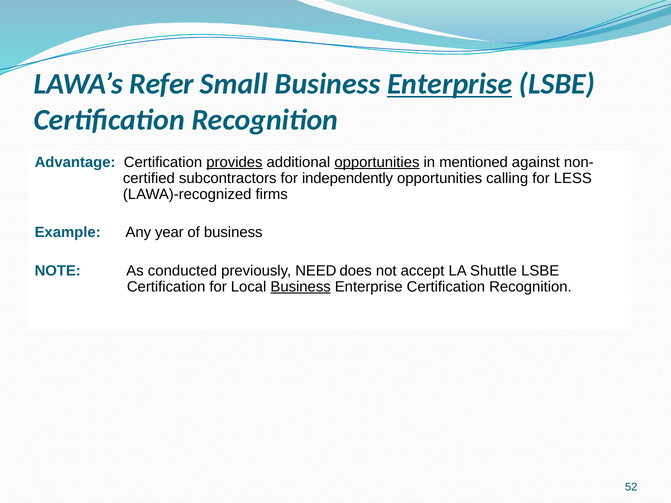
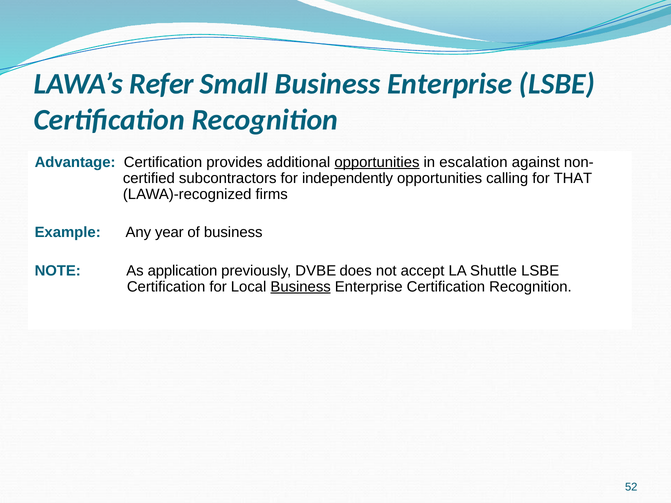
Enterprise underline: present -> none (450, 84)
provides underline: present -> none (234, 162)
mentioned: mentioned -> escalation (473, 162)
LESS: LESS -> THAT (573, 178)
conducted: conducted -> application (183, 271)
NEED: NEED -> DVBE (316, 271)
